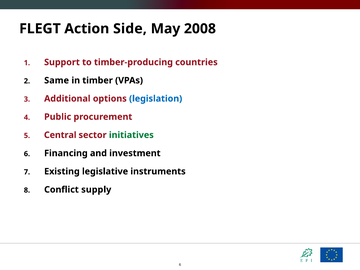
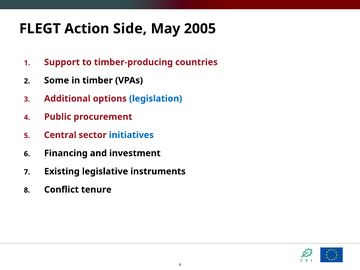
2008: 2008 -> 2005 (200, 29)
Same: Same -> Some (57, 80)
initiatives colour: green -> blue (131, 135)
supply: supply -> tenure (96, 190)
